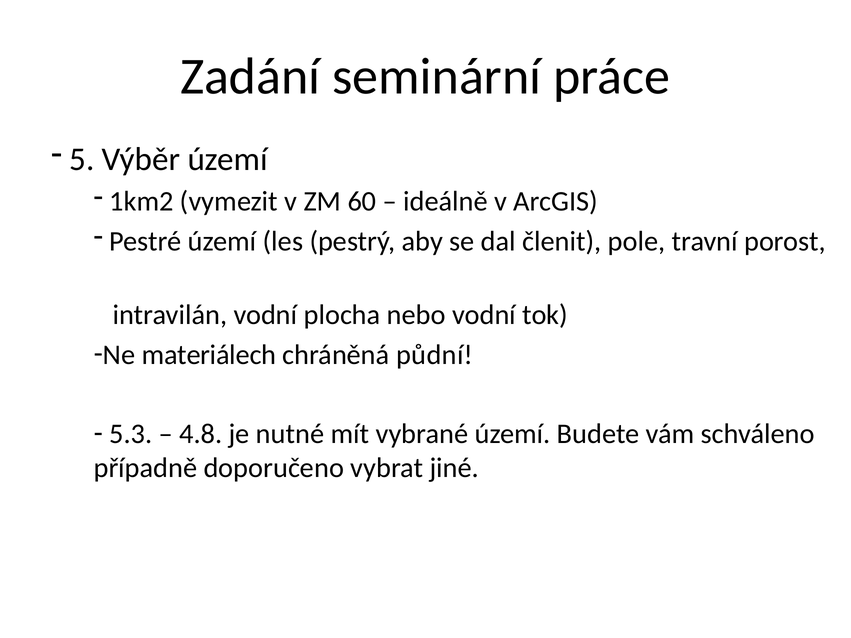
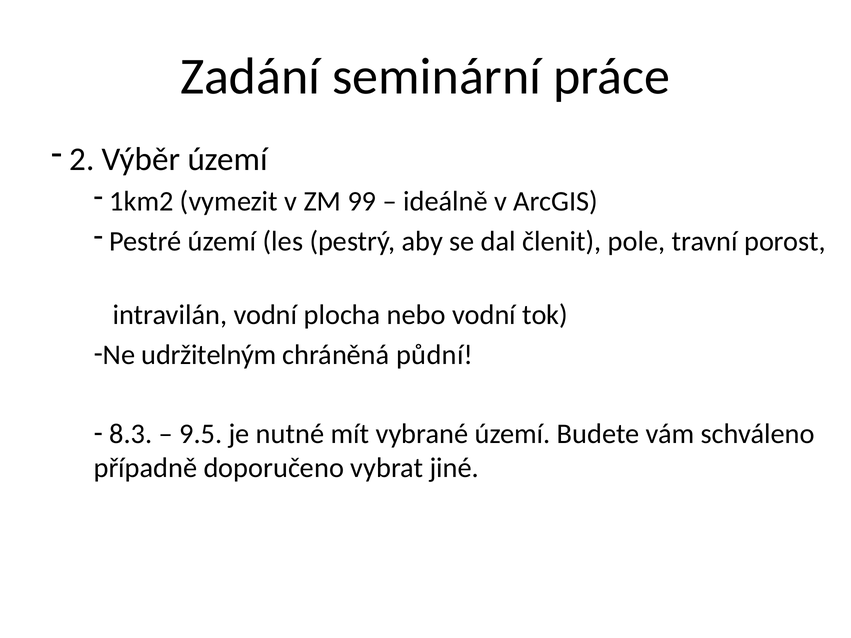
5: 5 -> 2 (82, 159)
60: 60 -> 99 (362, 202)
materiálech: materiálech -> udržitelným (209, 355)
5.3: 5.3 -> 8.3 (131, 434)
4.8: 4.8 -> 9.5 (201, 434)
